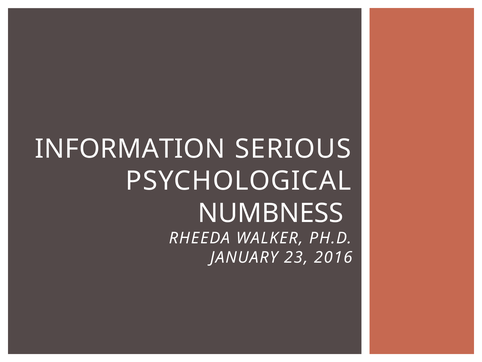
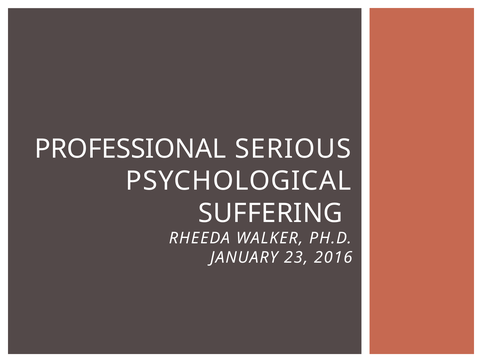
INFORMATION: INFORMATION -> PROFESSIONAL (130, 149)
NUMBNESS: NUMBNESS -> SUFFERING (270, 213)
